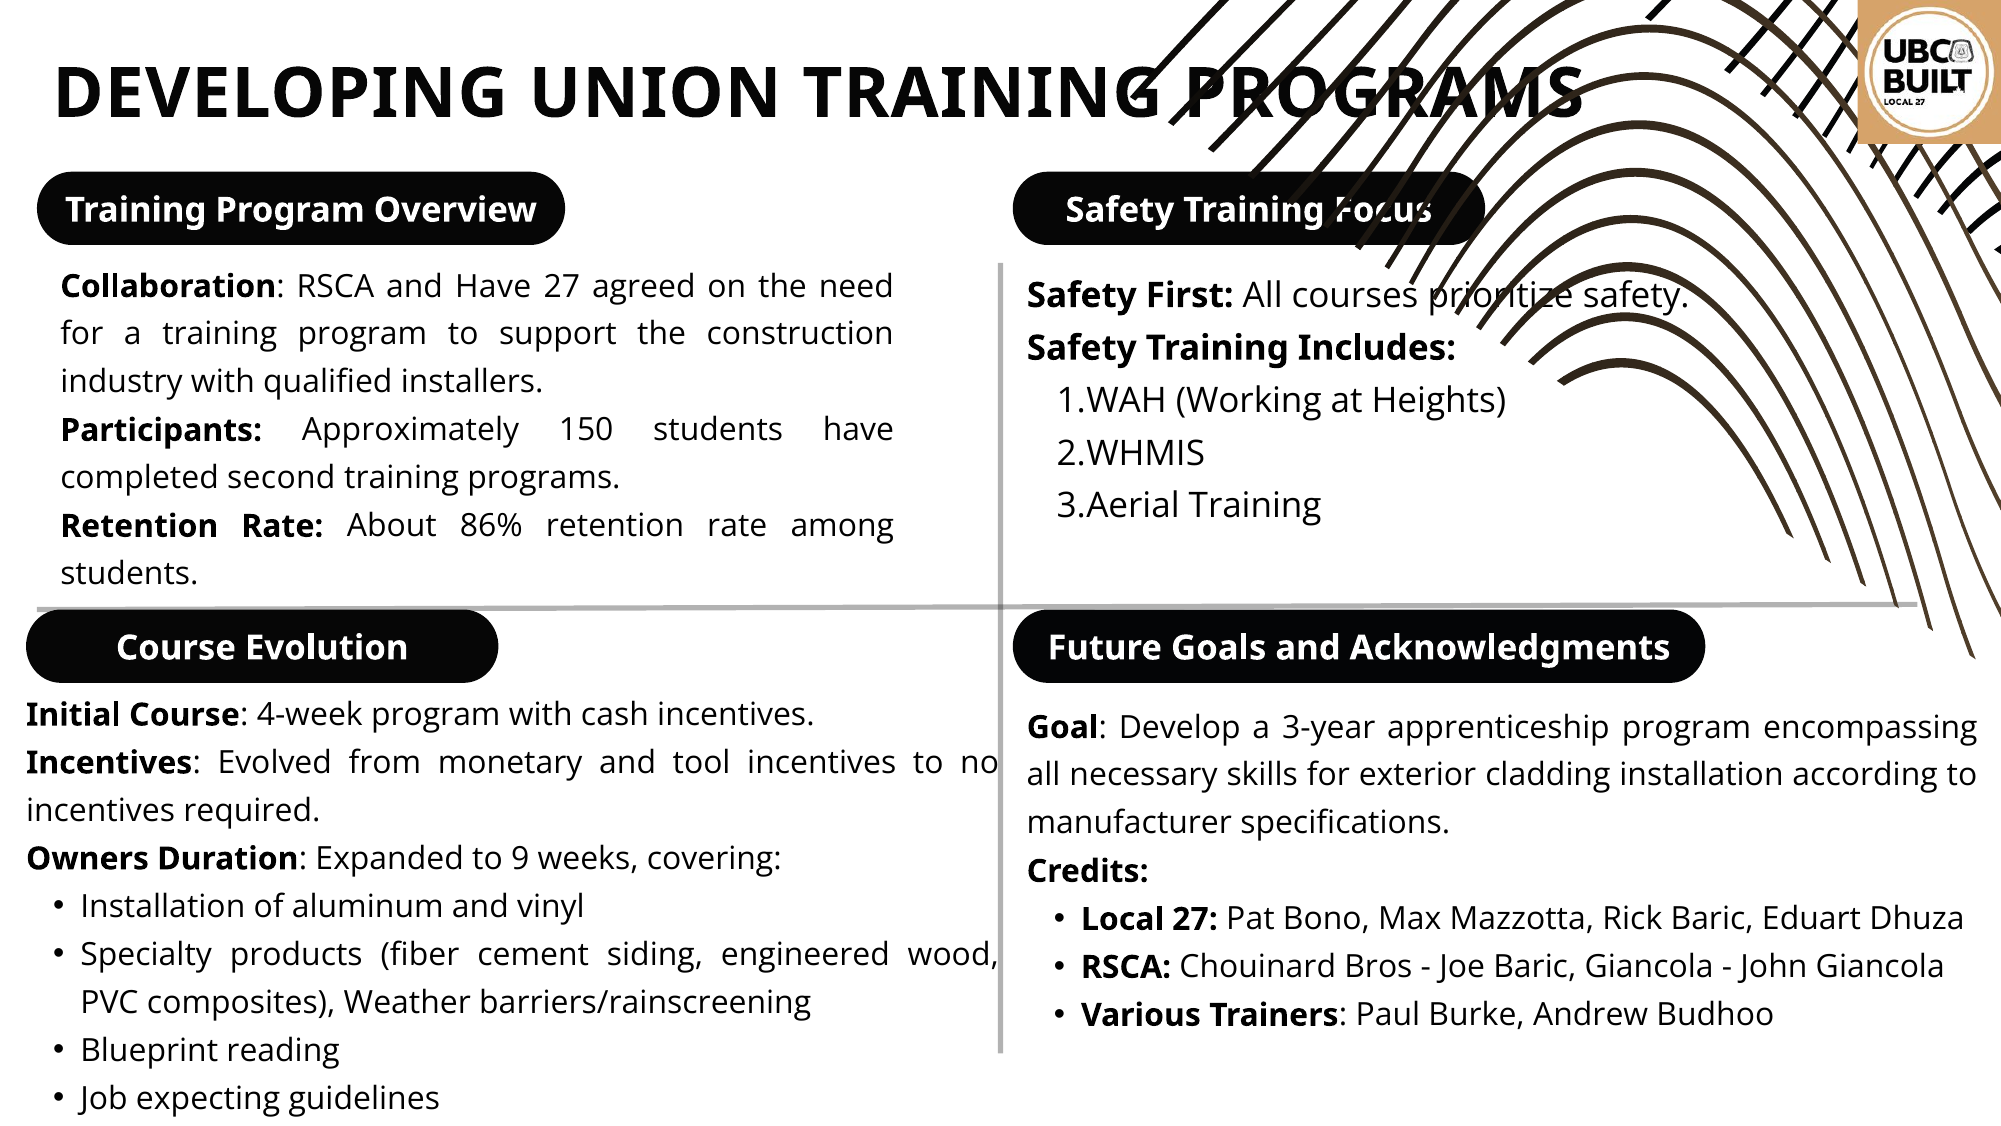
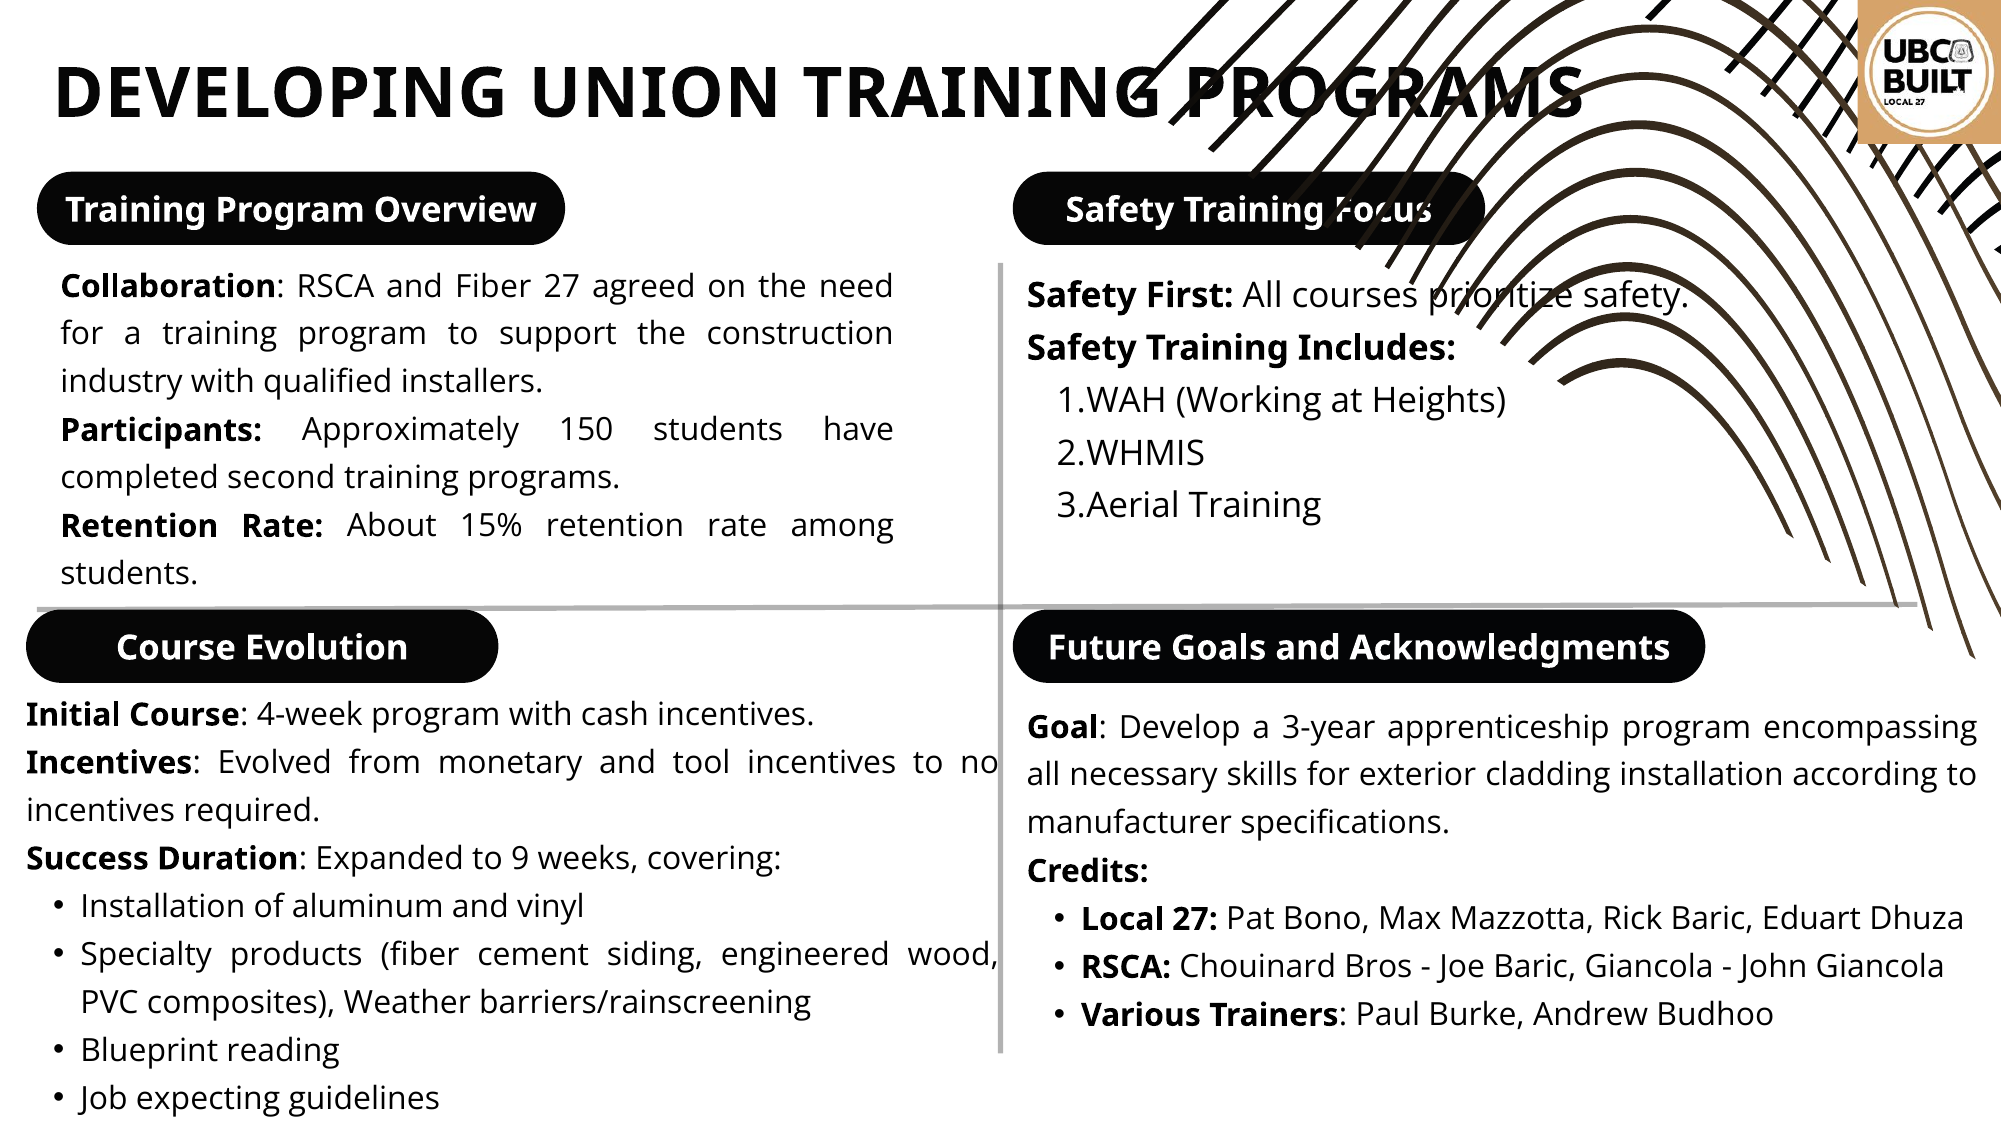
and Have: Have -> Fiber (493, 286)
86%: 86% -> 15% (491, 526)
Owners: Owners -> Success (87, 859)
